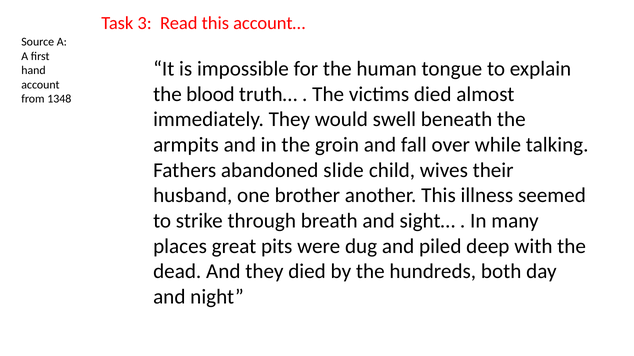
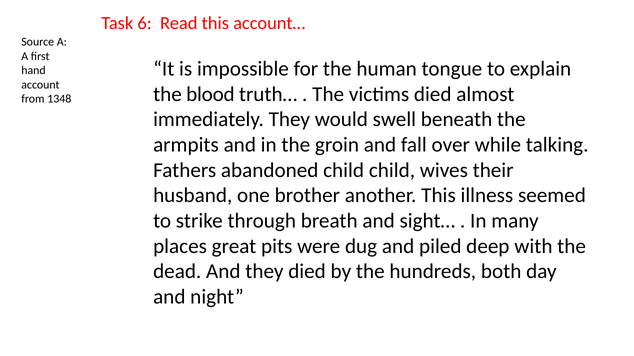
3: 3 -> 6 (145, 23)
abandoned slide: slide -> child (344, 170)
